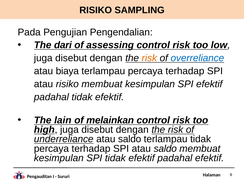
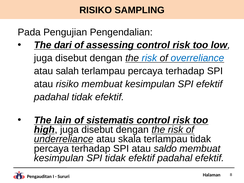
risk colour: orange -> blue (149, 58)
biaya: biaya -> salah (67, 71)
melainkan: melainkan -> sistematis (110, 120)
underreliance atau saldo: saldo -> skala (130, 139)
